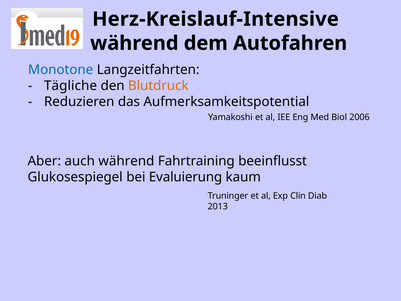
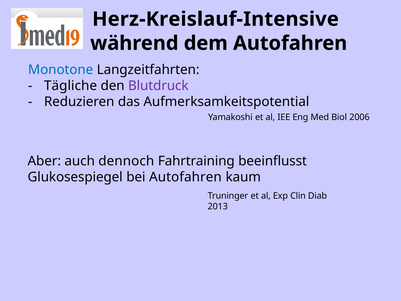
Blutdruck colour: orange -> purple (158, 86)
auch während: während -> dennoch (126, 161)
bei Evaluierung: Evaluierung -> Autofahren (185, 177)
